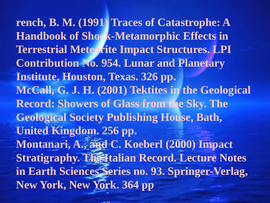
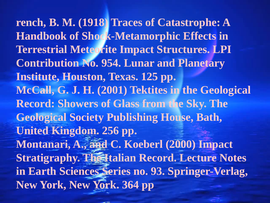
1991: 1991 -> 1918 (93, 22)
326: 326 -> 125 (149, 76)
